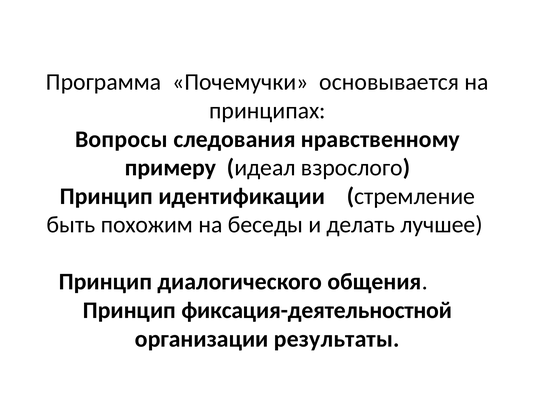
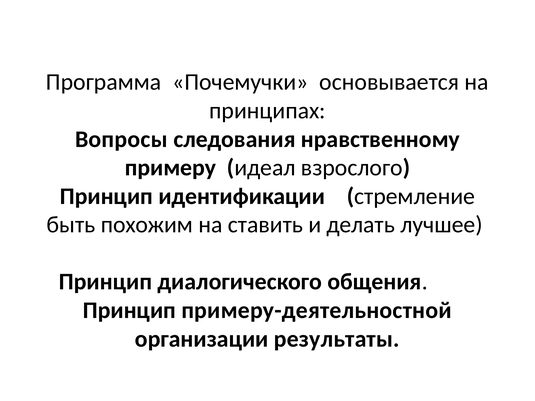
беседы: беседы -> ставить (265, 225)
фиксация-деятельностной: фиксация-деятельностной -> примеру-деятельностной (317, 311)
